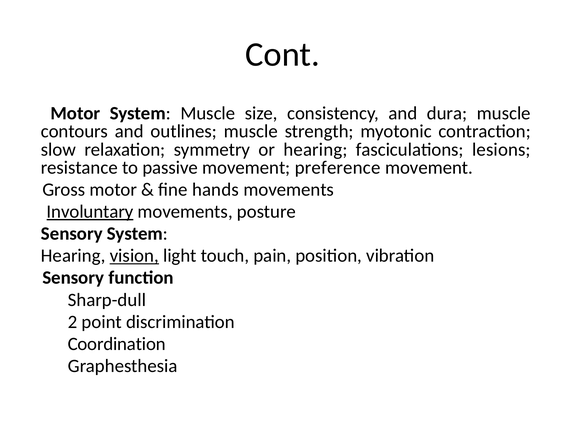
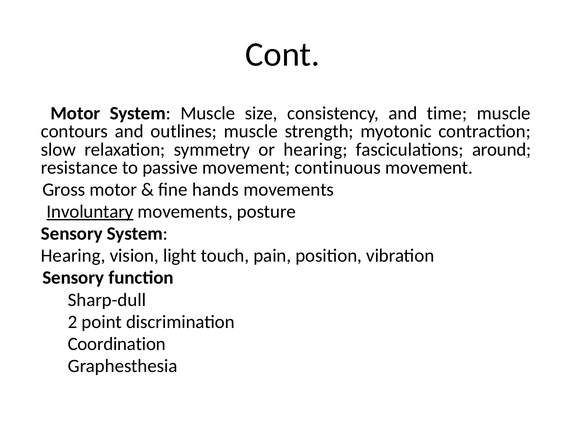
dura: dura -> time (447, 114)
lesions: lesions -> around (502, 150)
preference: preference -> continuous (338, 168)
vision underline: present -> none (134, 256)
